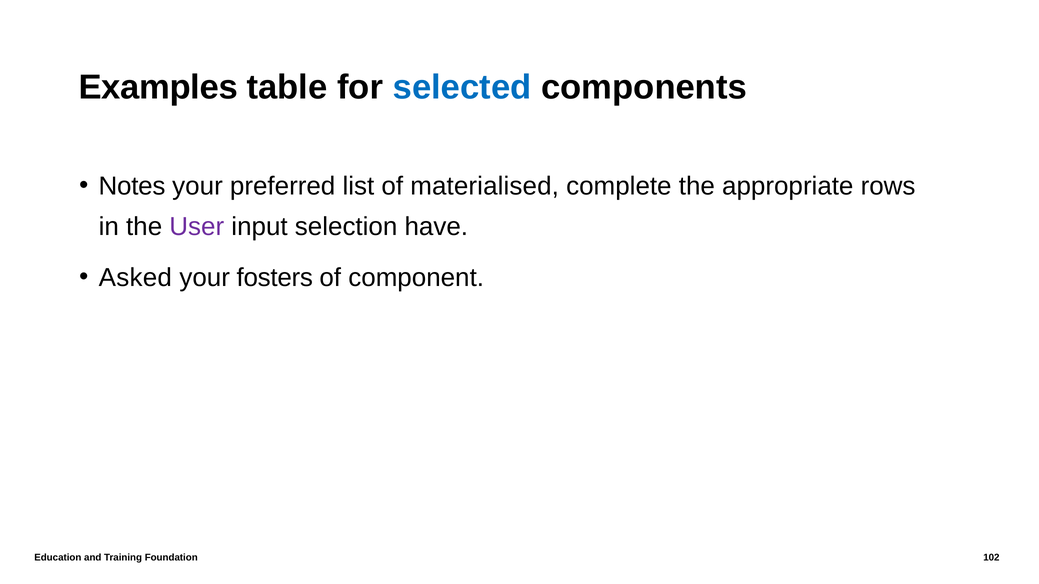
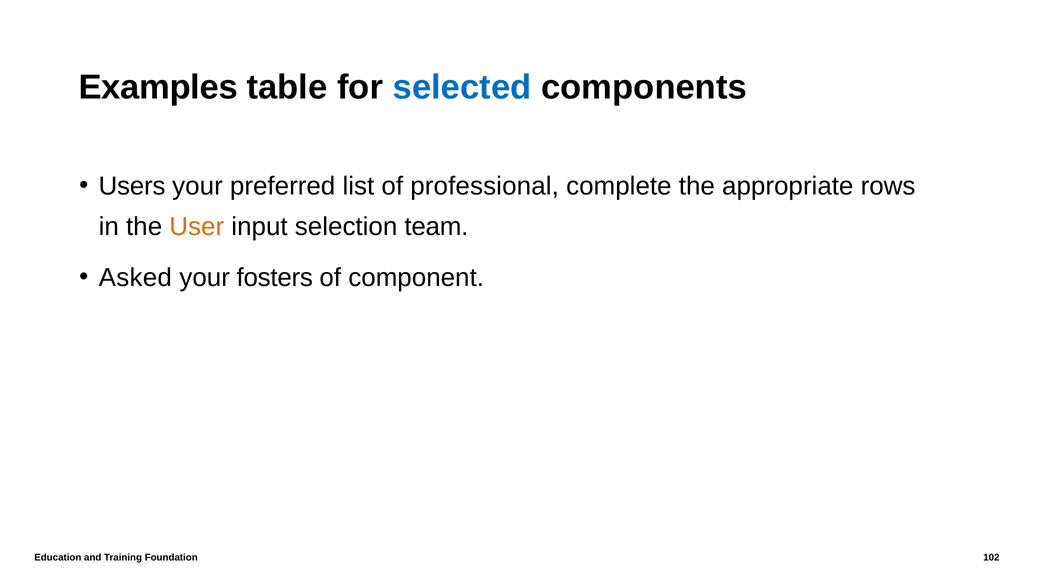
Notes: Notes -> Users (132, 186)
materialised: materialised -> professional (485, 186)
User colour: purple -> orange (197, 227)
have: have -> team (436, 227)
